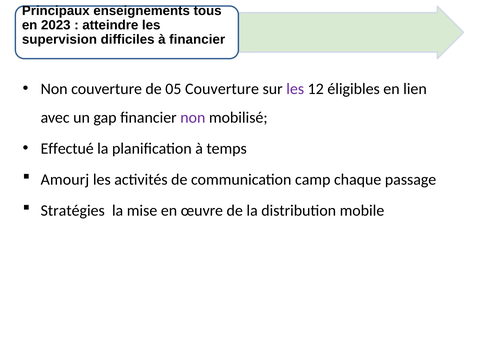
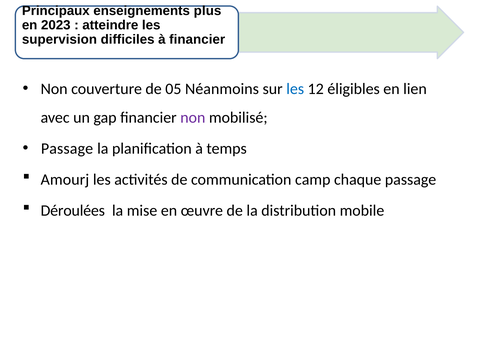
tous: tous -> plus (208, 11)
05 Couverture: Couverture -> Néanmoins (222, 89)
les colour: purple -> blue (295, 89)
Effectué: Effectué -> Passage (67, 148)
Stratégies: Stratégies -> Déroulées (73, 210)
